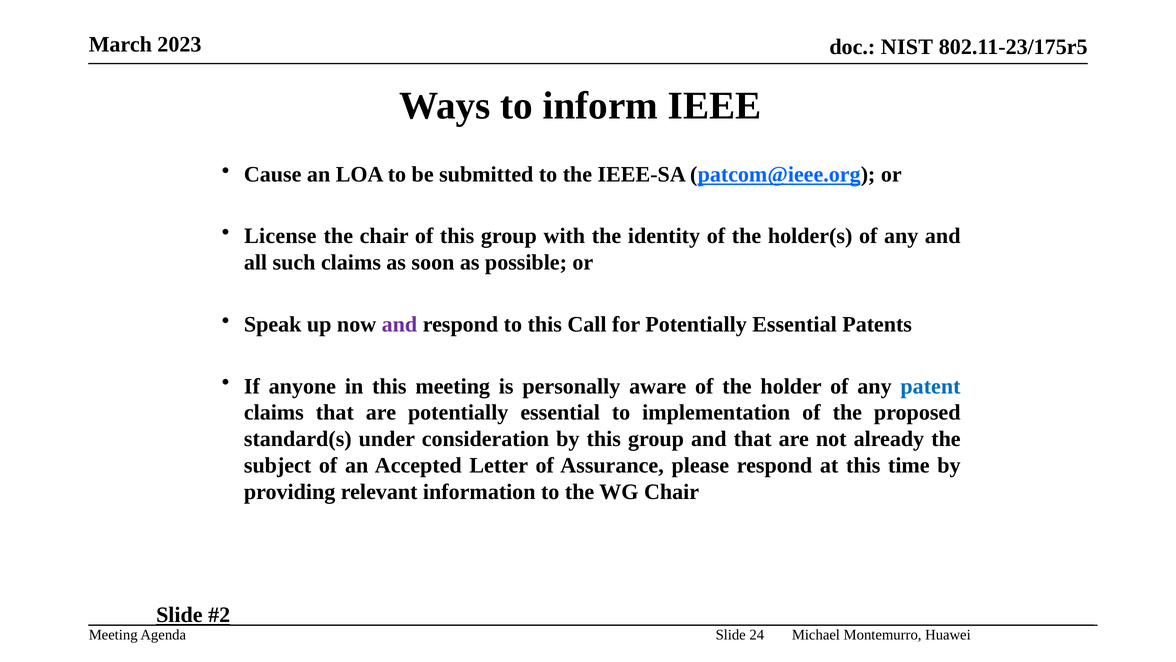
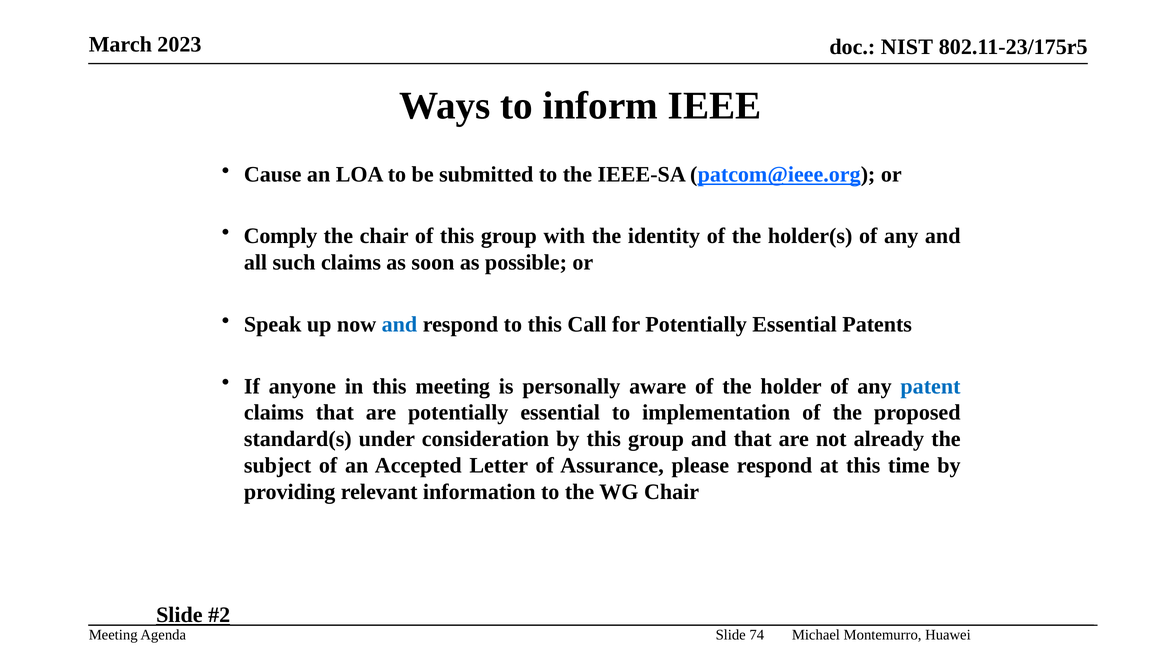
License: License -> Comply (281, 236)
and colour: purple -> blue (399, 324)
24: 24 -> 74 (757, 634)
